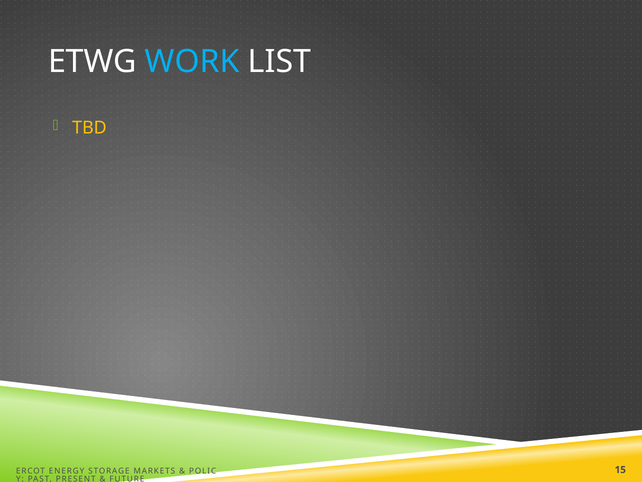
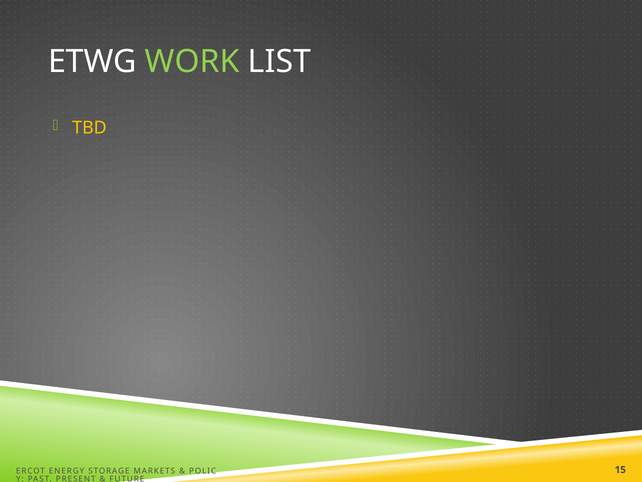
WORK colour: light blue -> light green (192, 62)
